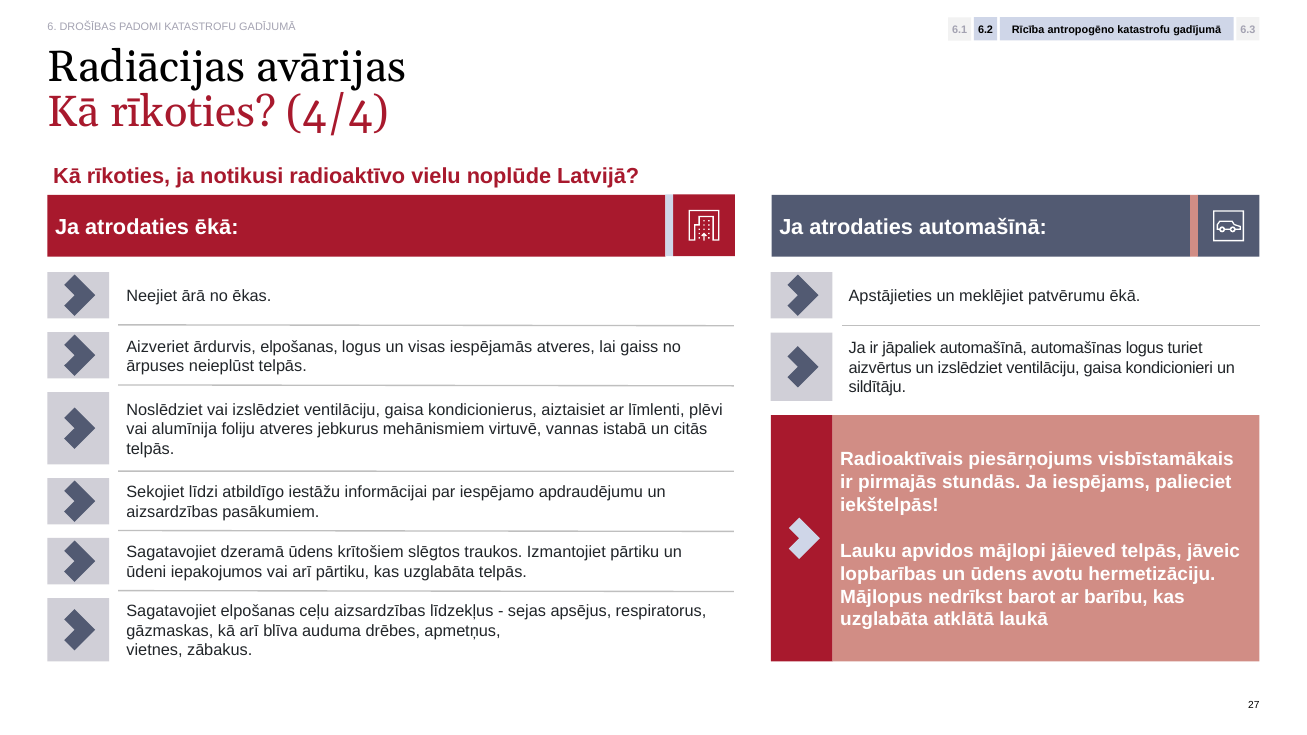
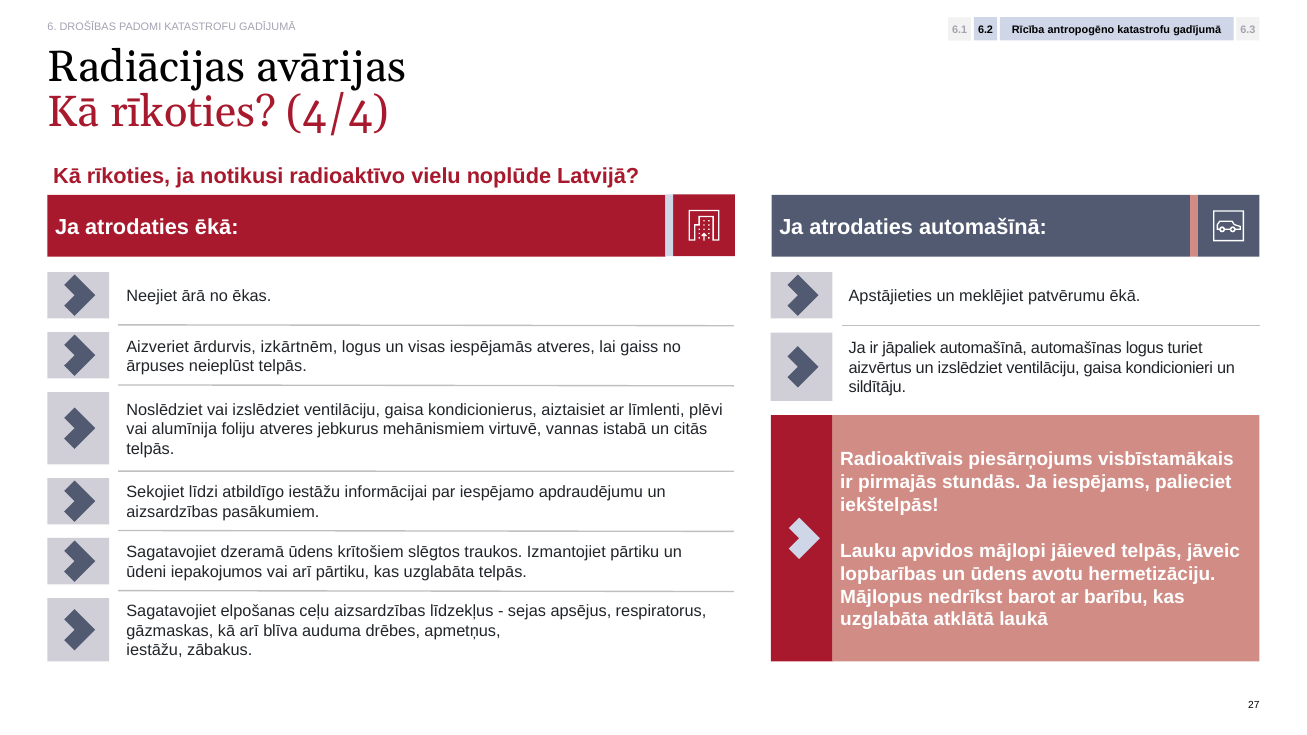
ārdurvis elpošanas: elpošanas -> izkārtnēm (299, 347)
vietnes: vietnes -> iestāžu (155, 651)
